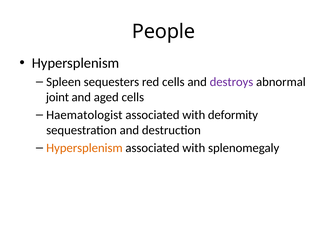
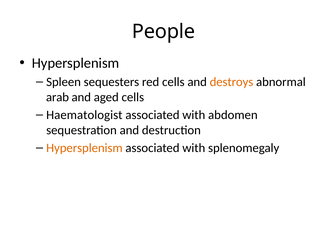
destroys colour: purple -> orange (231, 82)
joint: joint -> arab (57, 97)
deformity: deformity -> abdomen (233, 115)
